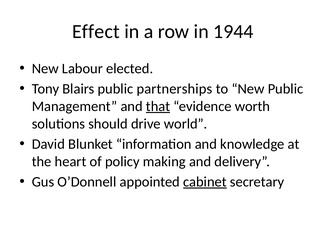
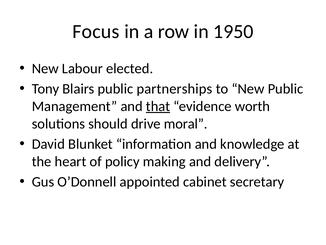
Effect: Effect -> Focus (96, 32)
1944: 1944 -> 1950 (233, 32)
world: world -> moral (186, 123)
cabinet underline: present -> none (205, 181)
